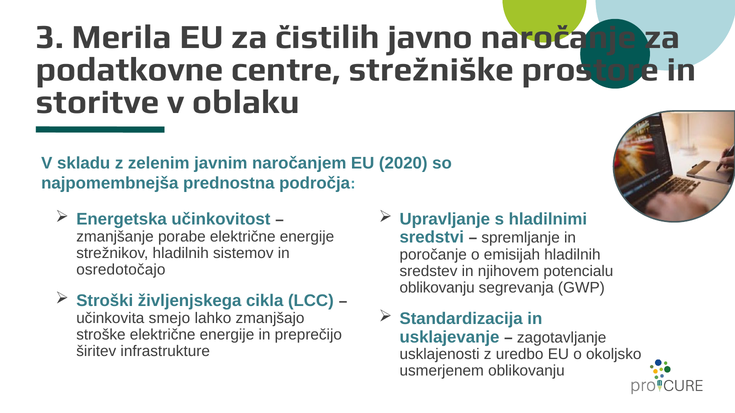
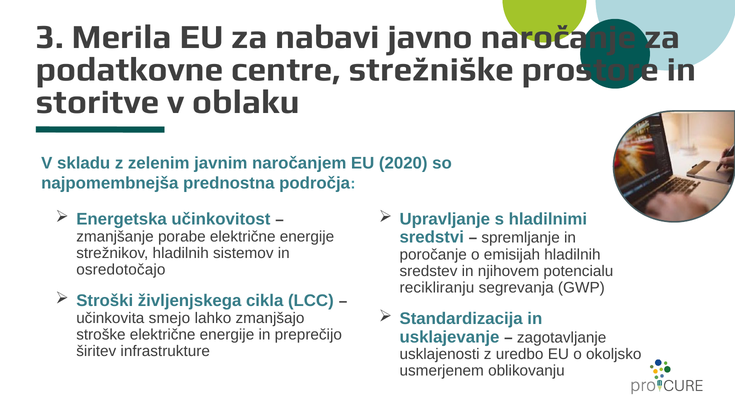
čistilih: čistilih -> nabavi (328, 37)
oblikovanju: oblikovanju -> recikliranju (437, 288)
